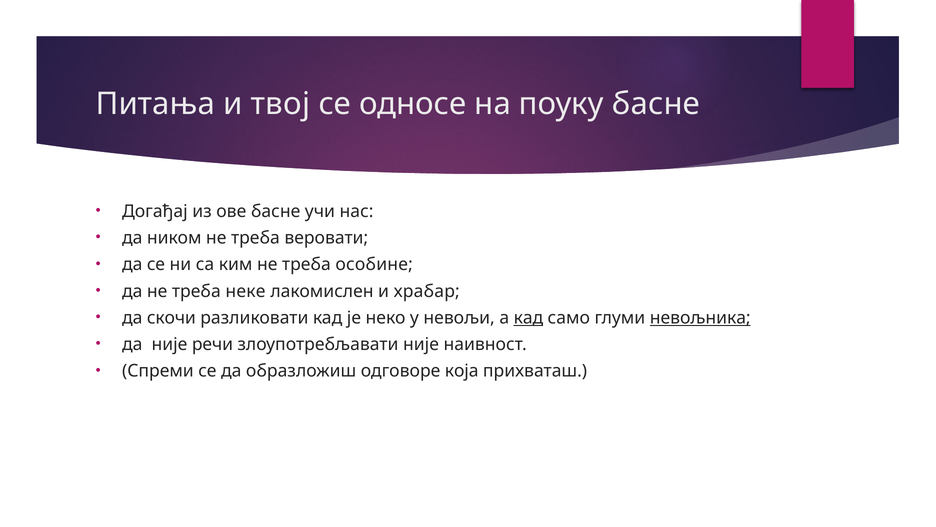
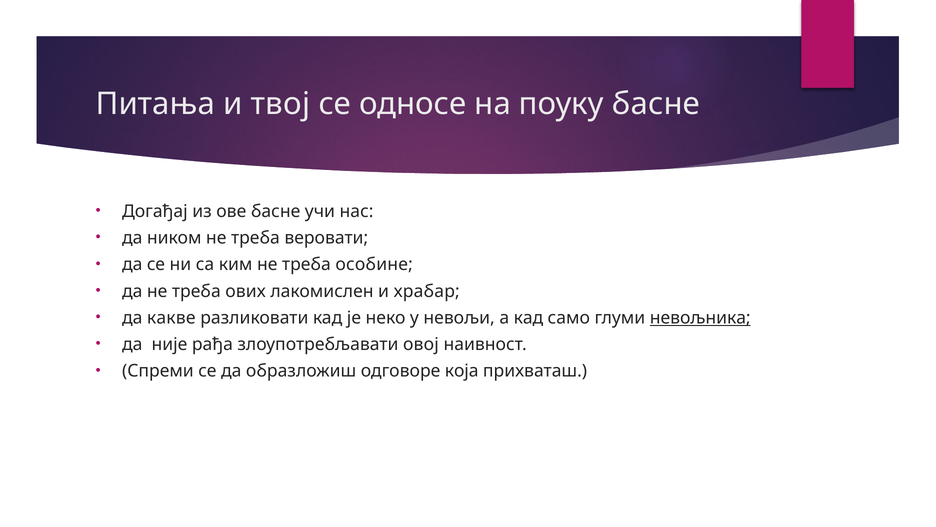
неке: неке -> ових (246, 291)
скочи: скочи -> какве (171, 318)
кад underline: present -> none (528, 318)
речи: речи -> рађа (212, 344)
злоупотребљавати није: није -> овој (421, 344)
